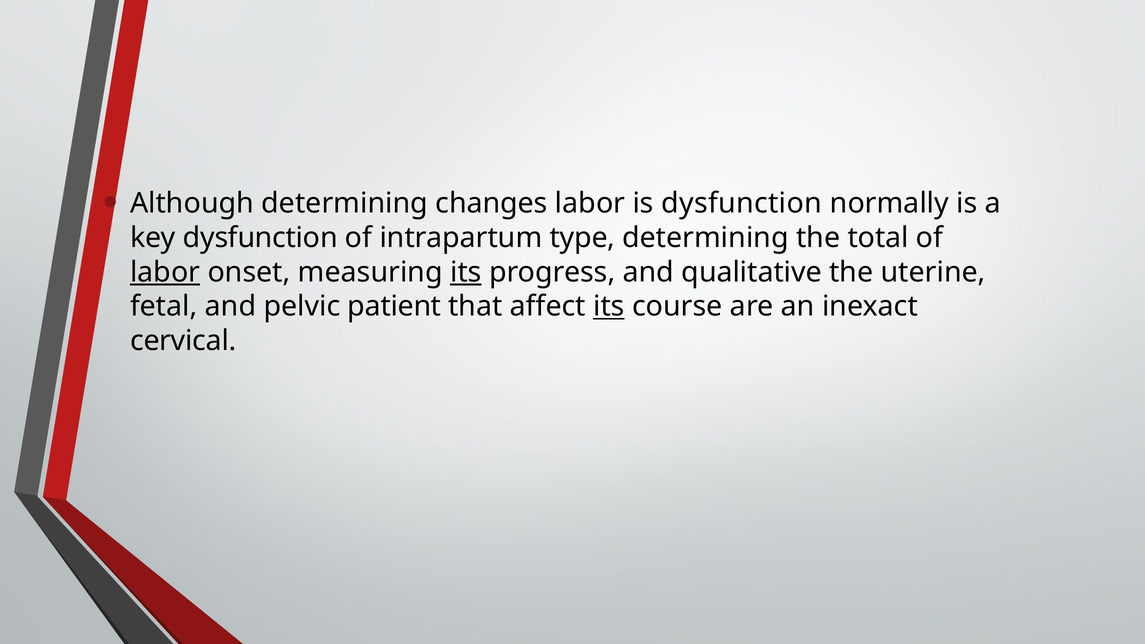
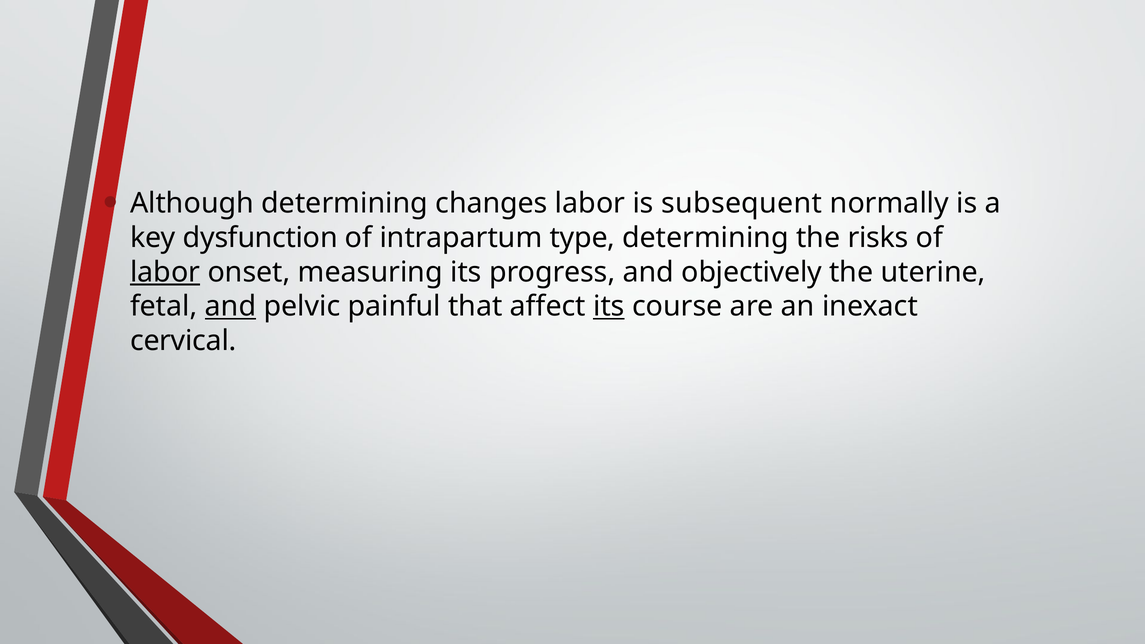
is dysfunction: dysfunction -> subsequent (742, 204)
total: total -> risks (878, 238)
its underline: present -> none (466, 272)
qualitative: qualitative -> objectively (752, 272)
and underline: none -> present (231, 307)
patient: patient -> painful (394, 307)
